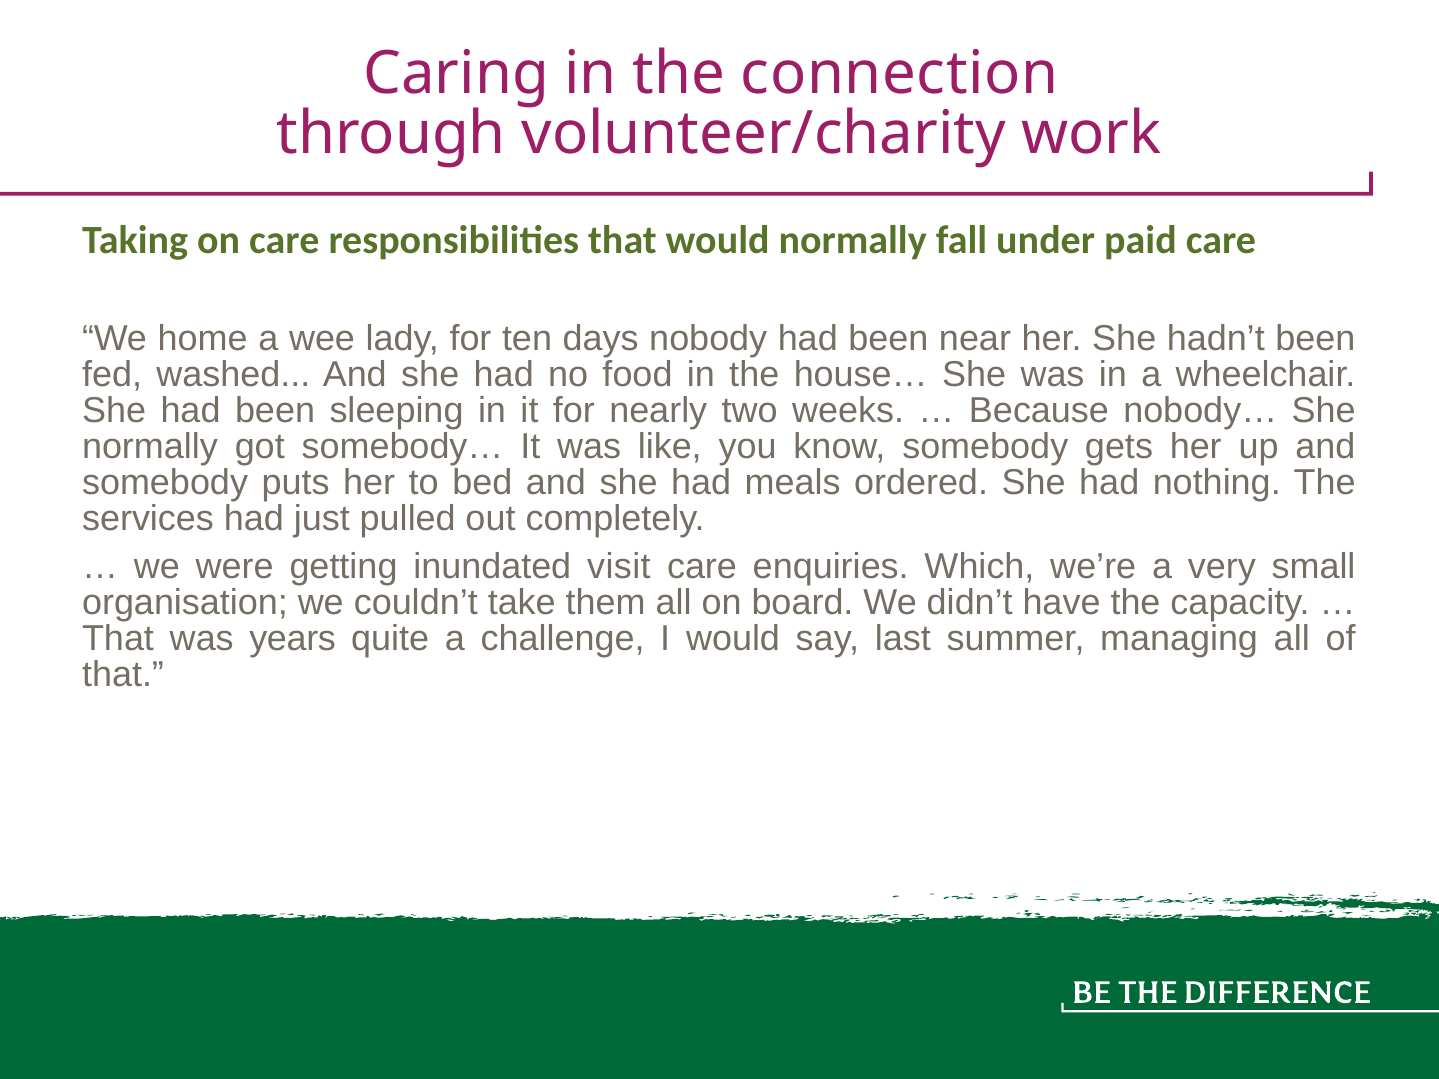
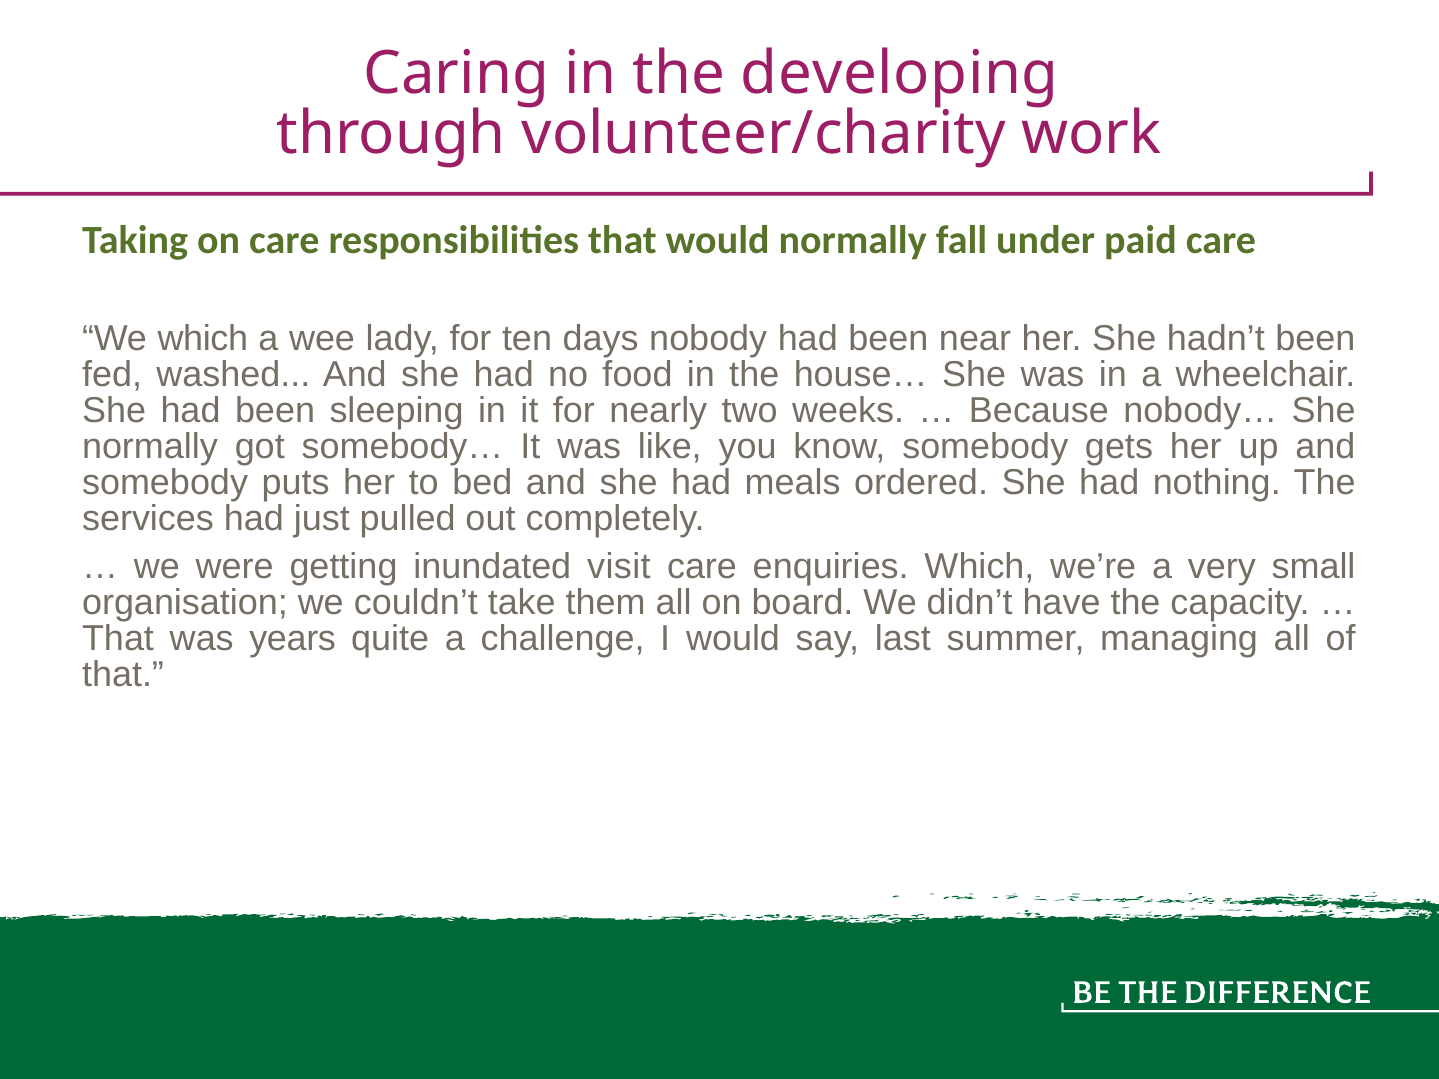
connection: connection -> developing (900, 74)
We home: home -> which (203, 339)
